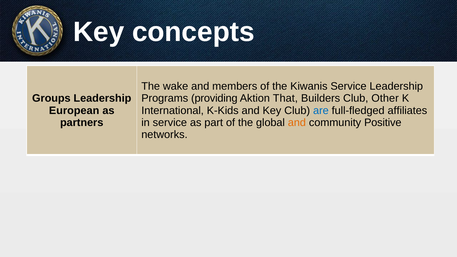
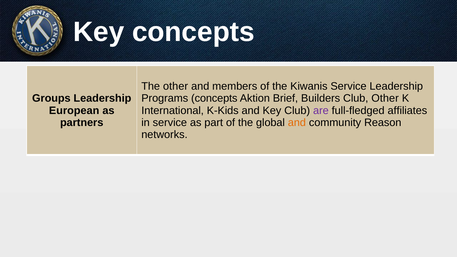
The wake: wake -> other (176, 86)
Programs providing: providing -> concepts (214, 98)
That: That -> Brief (285, 98)
are colour: blue -> purple (321, 111)
Positive: Positive -> Reason (383, 123)
